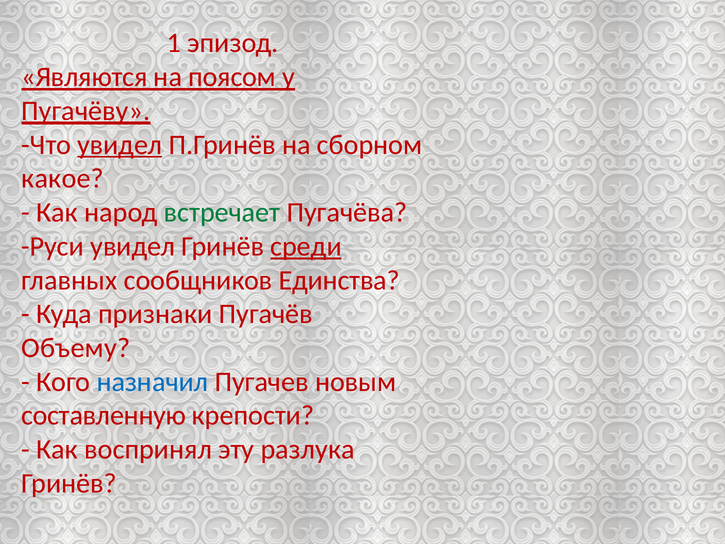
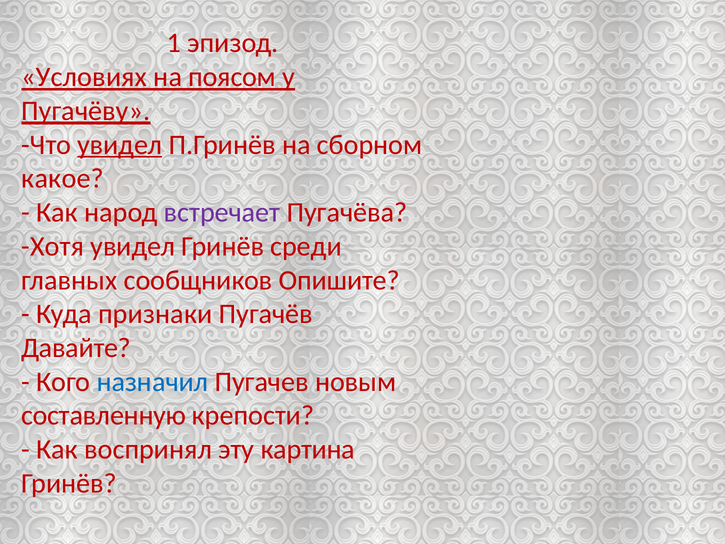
Являются: Являются -> Условиях (84, 77)
встречает colour: green -> purple (222, 212)
Руси: Руси -> Хотя (53, 246)
среди underline: present -> none (306, 246)
Единства: Единства -> Опишите (339, 280)
Объему: Объему -> Давайте (76, 348)
разлука: разлука -> картина (308, 449)
